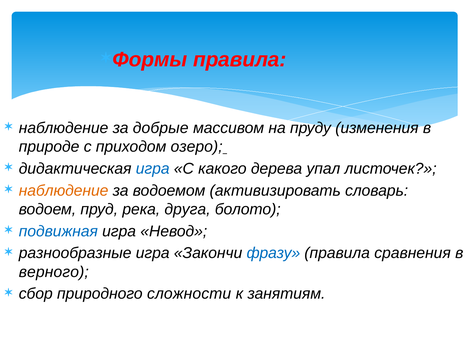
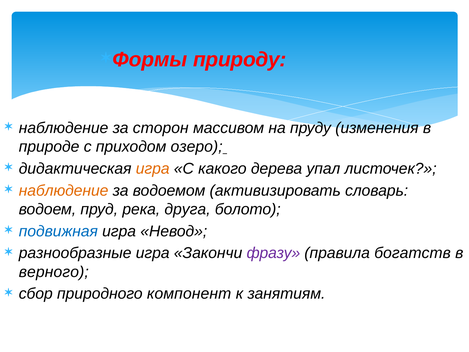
правила: правила -> природу (240, 59)
добрые: добрые -> сторон (161, 128)
игра colour: blue -> orange (153, 169)
фразу colour: blue -> purple (273, 253)
сравнения: сравнения -> богатств (413, 253)
сложности: сложности -> компонент (189, 294)
